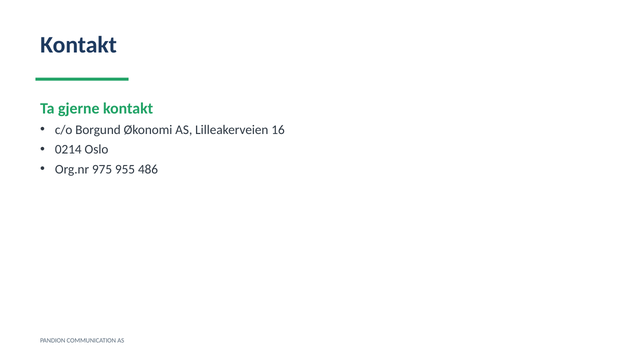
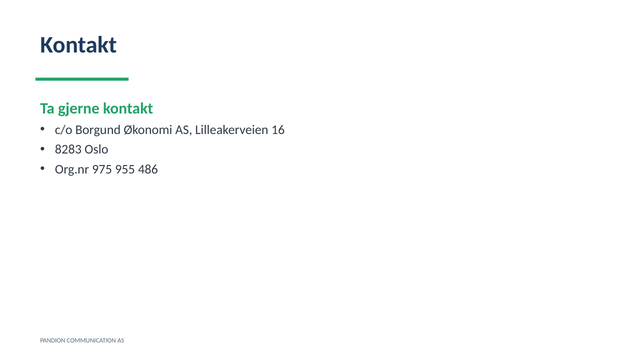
0214: 0214 -> 8283 (68, 149)
